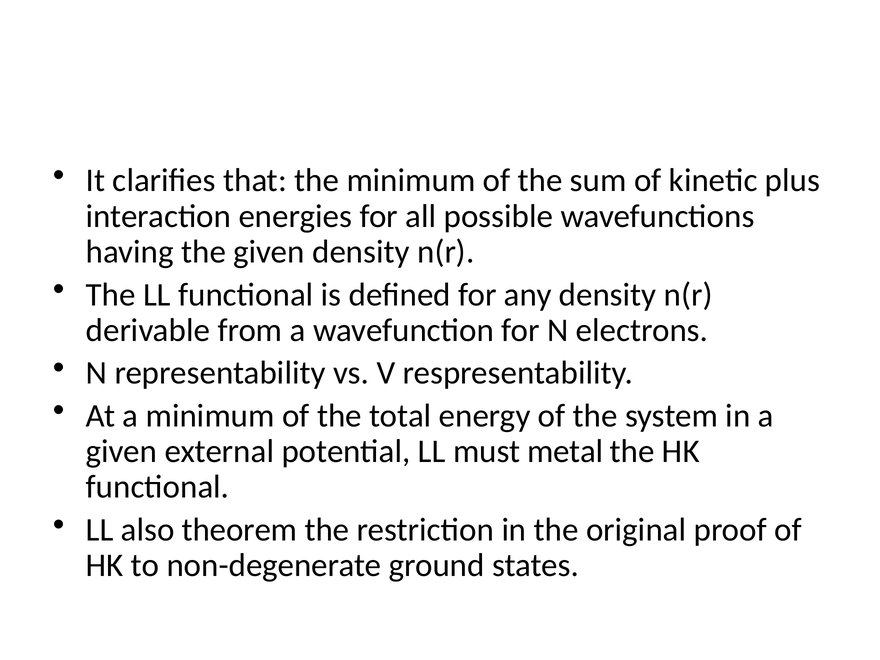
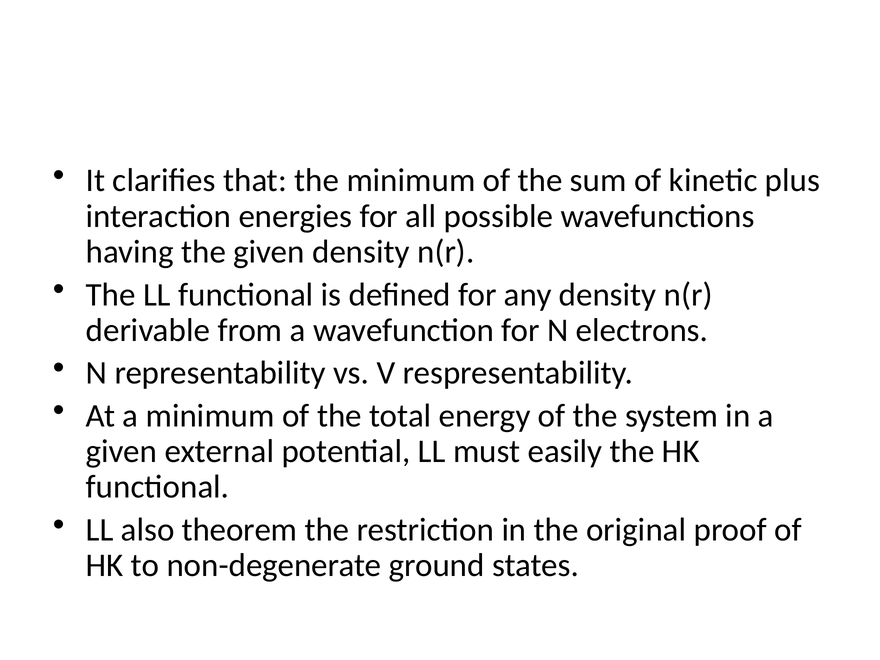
metal: metal -> easily (565, 451)
